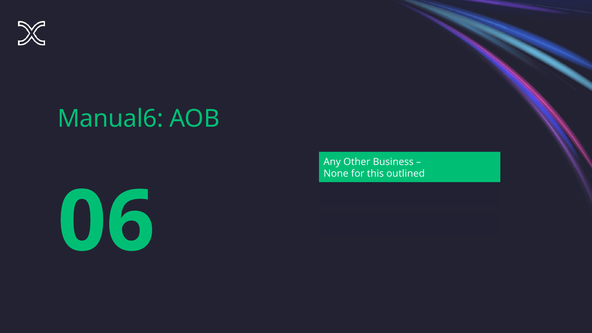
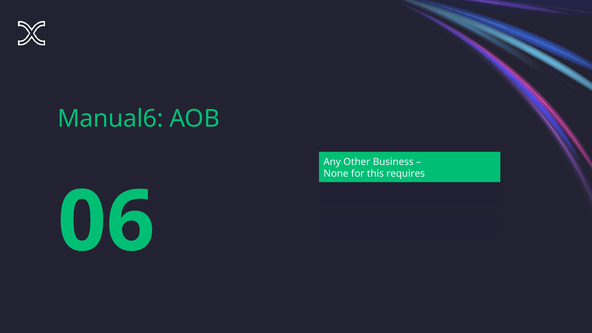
outlined: outlined -> requires (406, 174)
